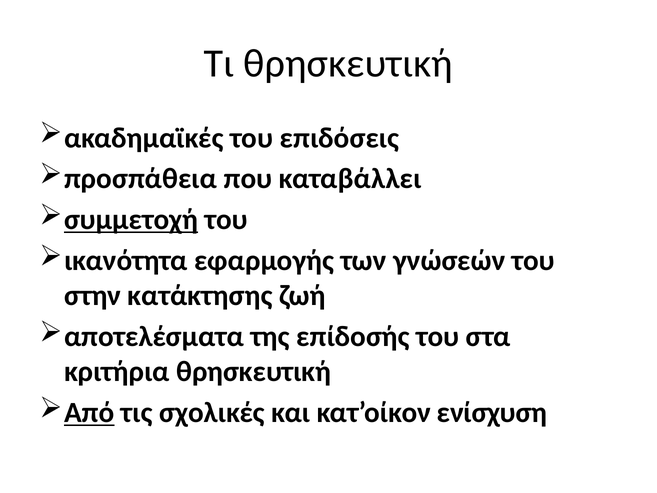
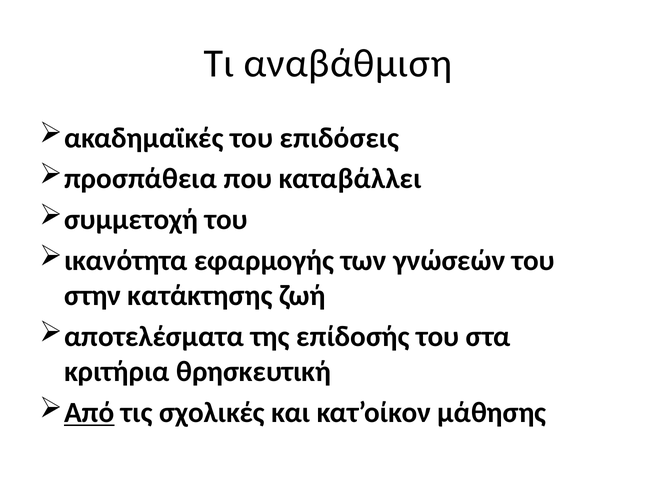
Τι θρησκευτική: θρησκευτική -> αναβάθμιση (348, 64)
συμμετοχή underline: present -> none (131, 220)
ενίσχυση: ενίσχυση -> μάθησης (492, 412)
